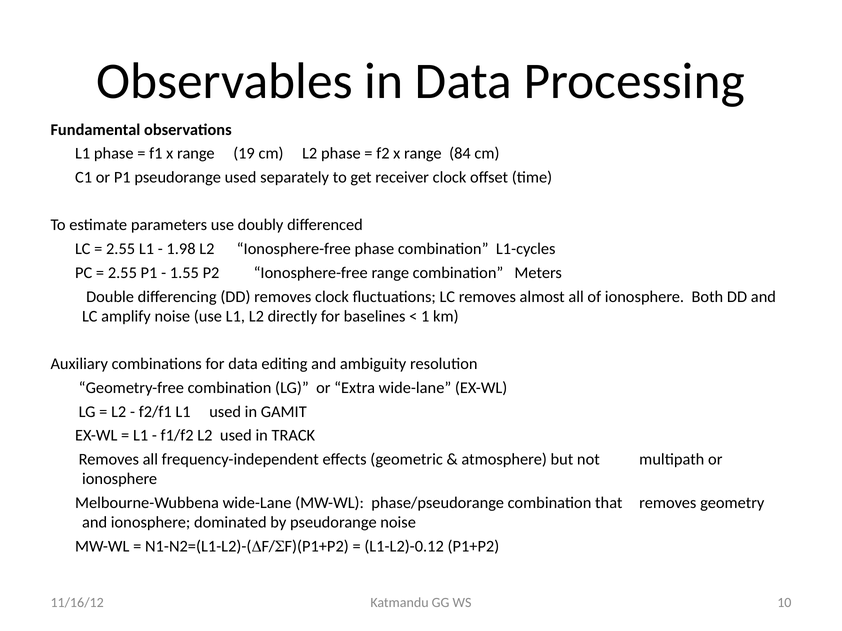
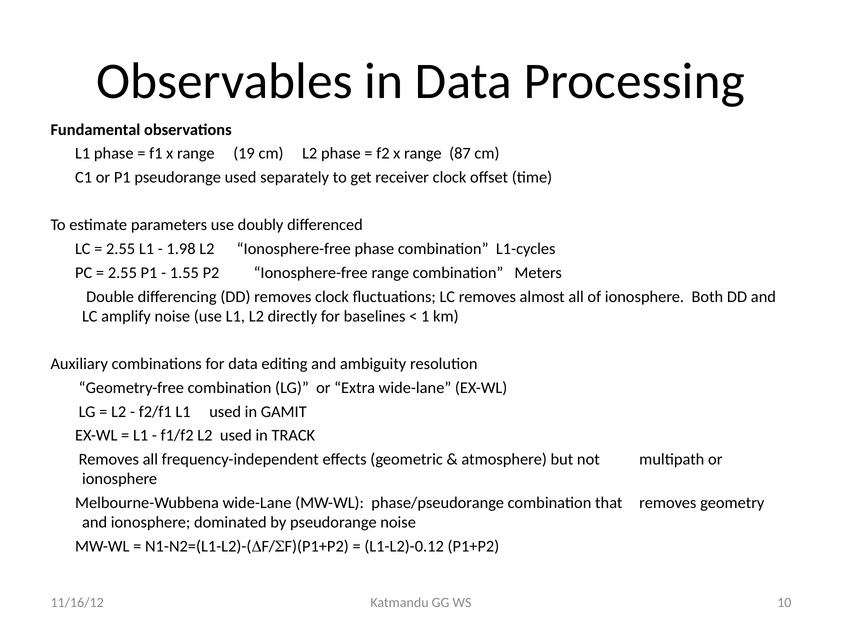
84: 84 -> 87 (460, 154)
